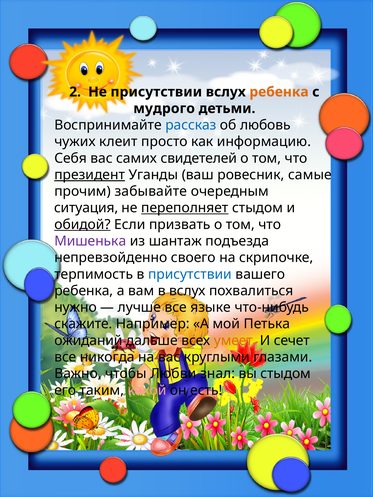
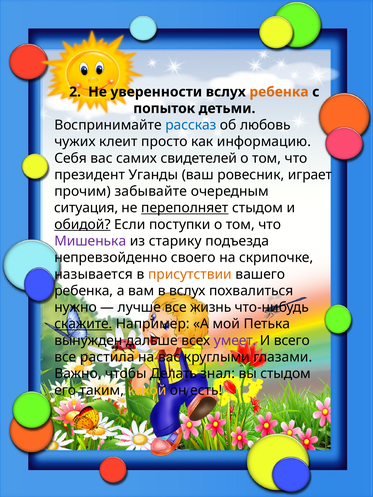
Не присутствии: присутствии -> уверенности (156, 92)
мудрого: мудрого -> попыток (164, 109)
президент underline: present -> none (90, 175)
самые: самые -> играет (310, 175)
призвать: призвать -> поступки (180, 225)
шантаж: шантаж -> старику (175, 241)
терпимость: терпимость -> называется (94, 274)
присутствии colour: blue -> orange (190, 274)
языке: языке -> жизнь (211, 308)
скажите underline: none -> present (83, 324)
ожиданий: ожиданий -> вынужден (88, 341)
умеет colour: orange -> purple (235, 341)
сечет: сечет -> всего (292, 341)
никогда: никогда -> растила (107, 357)
Любви: Любви -> Делать (174, 374)
какой colour: pink -> yellow (147, 390)
